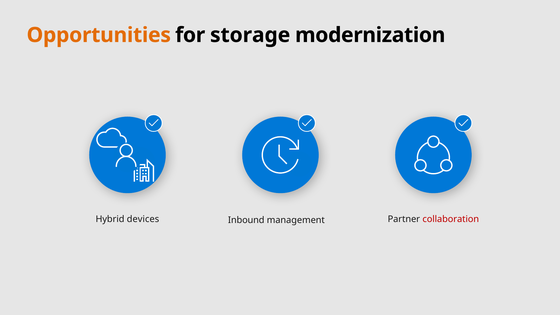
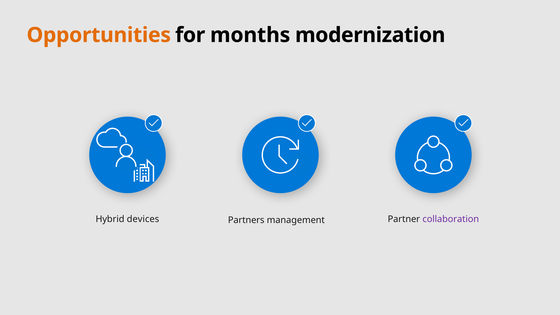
storage: storage -> months (250, 35)
Inbound: Inbound -> Partners (246, 220)
collaboration colour: red -> purple (451, 219)
